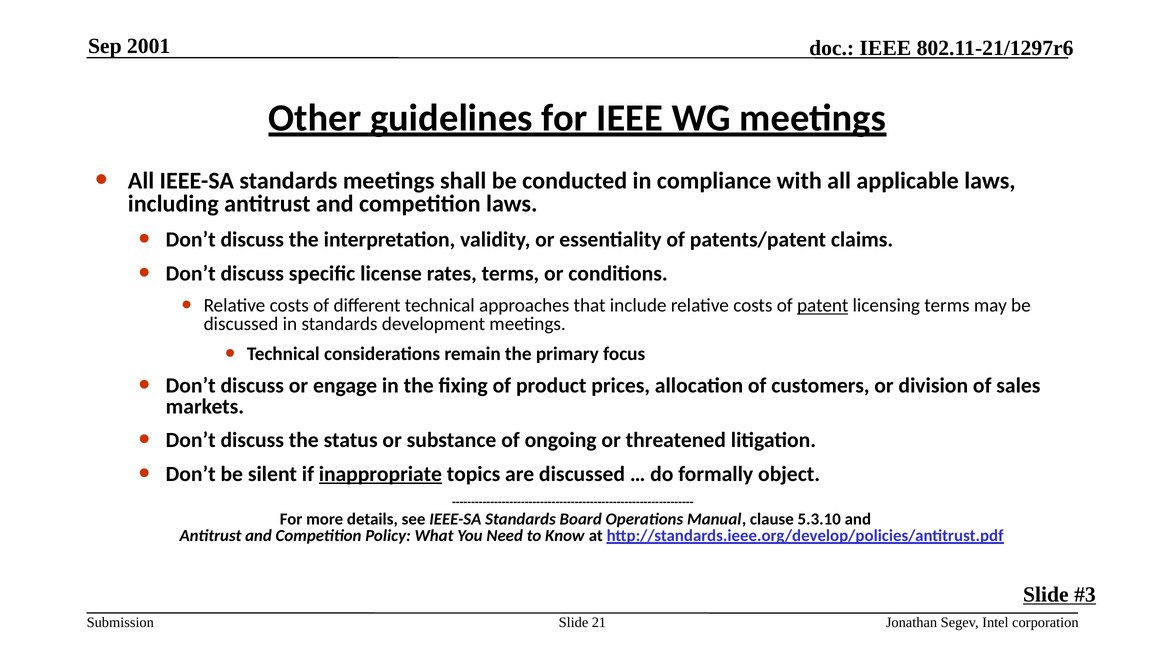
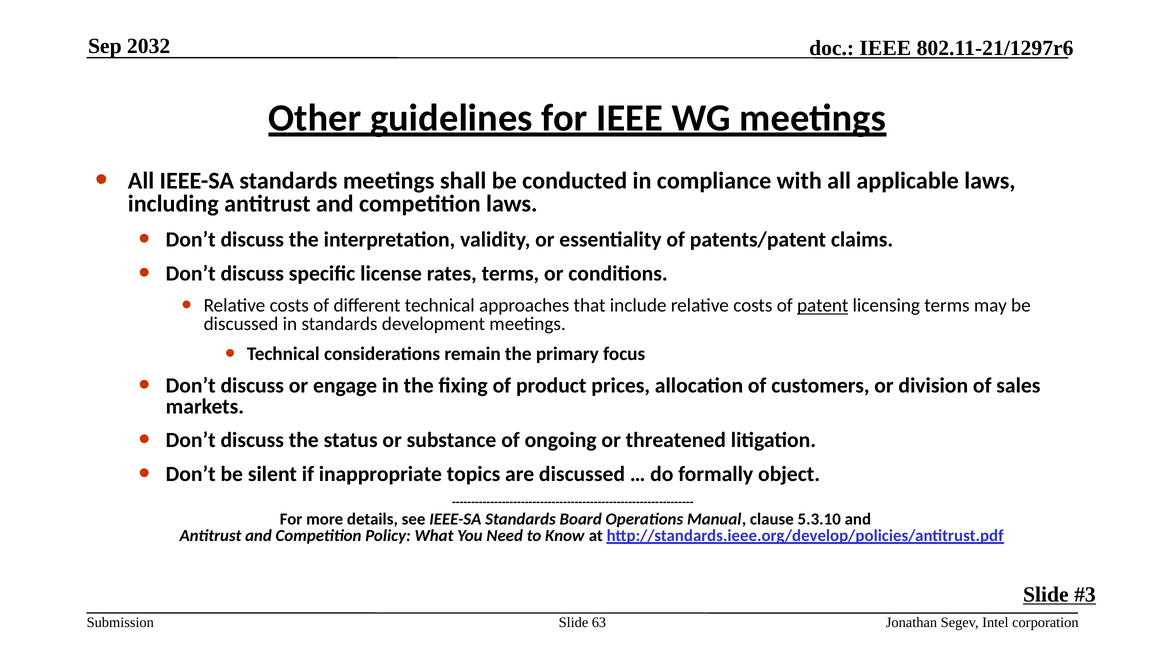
2001: 2001 -> 2032 (149, 46)
inappropriate underline: present -> none (380, 475)
21: 21 -> 63 (599, 623)
